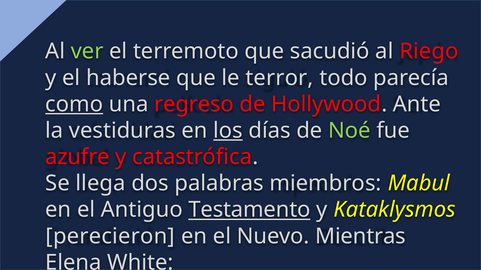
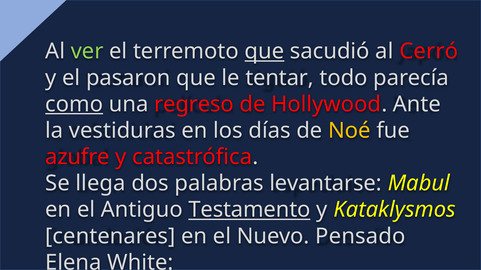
que underline: none -> present (264, 51)
Riego: Riego -> Cerró (429, 51)
haberse: haberse -> pasaron (128, 78)
terror: terror -> tentar (280, 78)
los underline: present -> none (228, 131)
Noé colour: light green -> yellow (349, 131)
miembros: miembros -> levantarse (326, 184)
perecieron: perecieron -> centenares (110, 237)
Mientras: Mientras -> Pensado (360, 237)
